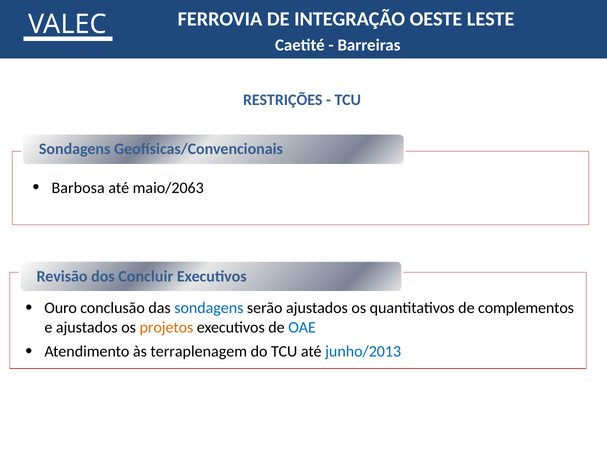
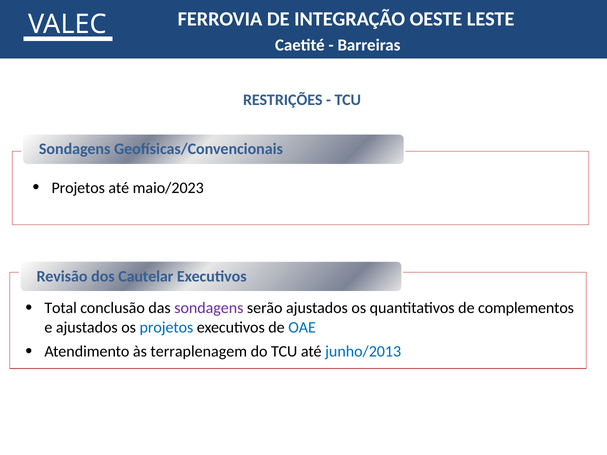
Barbosa: Barbosa -> Projetos (78, 188)
maio/2063: maio/2063 -> maio/2023 (168, 188)
Concluir: Concluir -> Cautelar (146, 276)
Ouro: Ouro -> Total (61, 308)
sondagens colour: blue -> purple (209, 308)
projetos colour: orange -> blue (166, 327)
